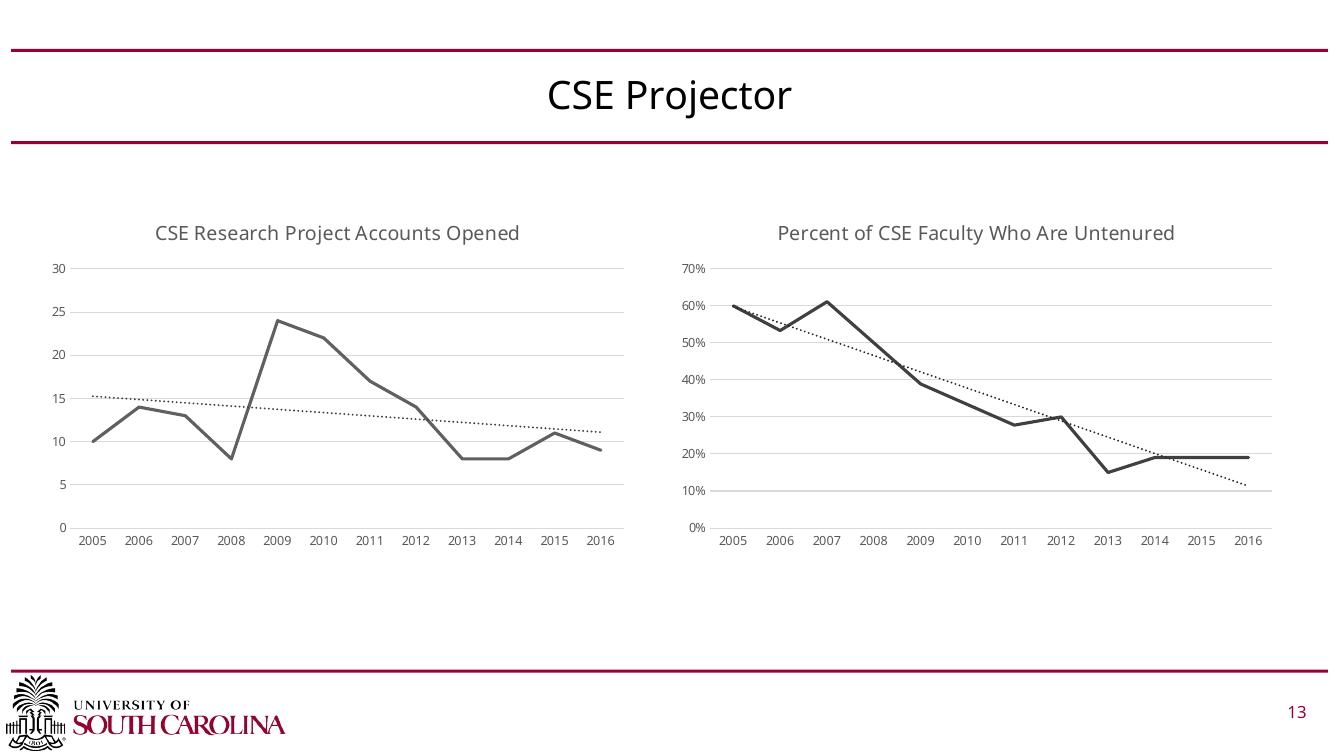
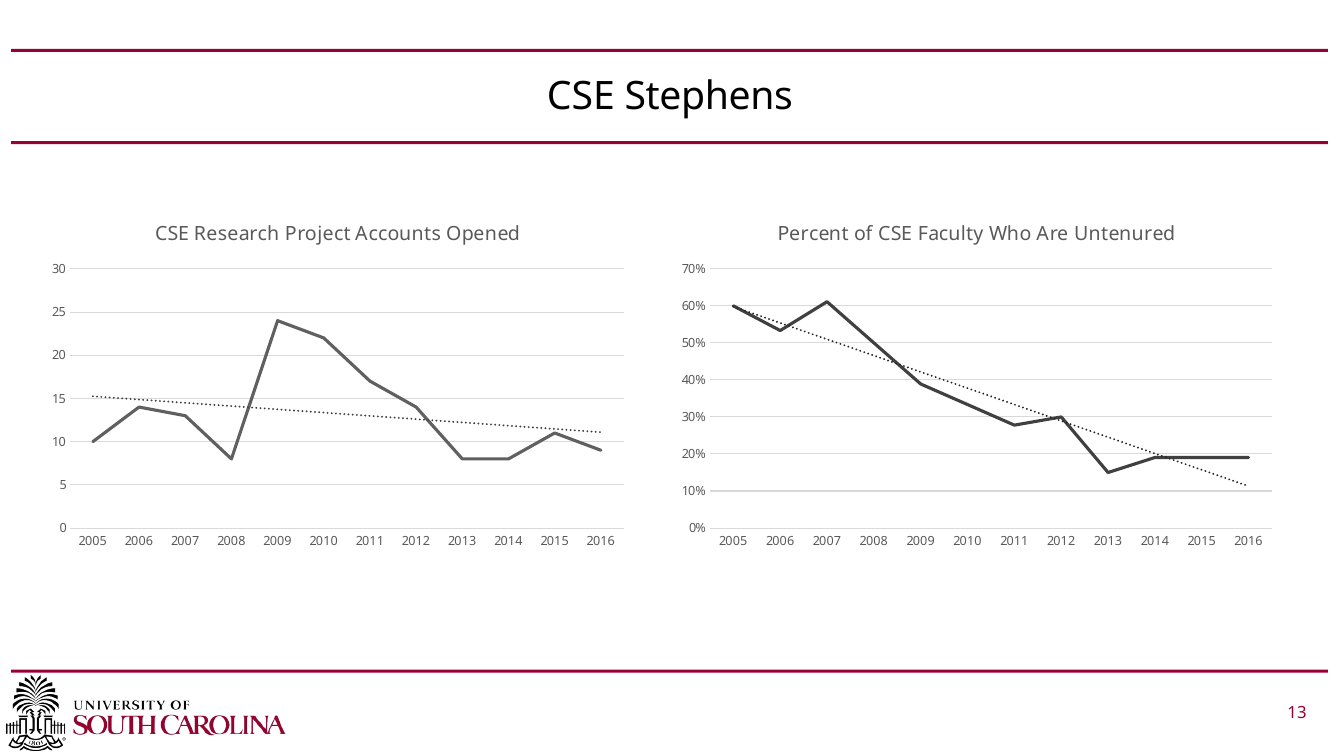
Projector: Projector -> Stephens (709, 97)
